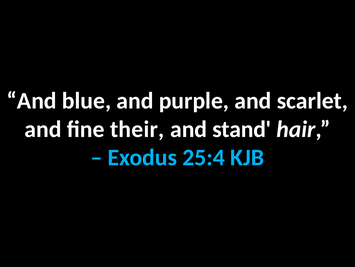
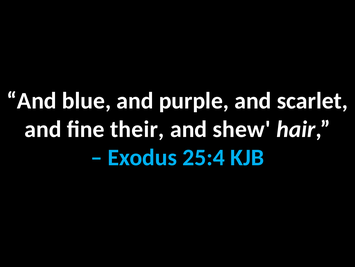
stand: stand -> shew (242, 129)
